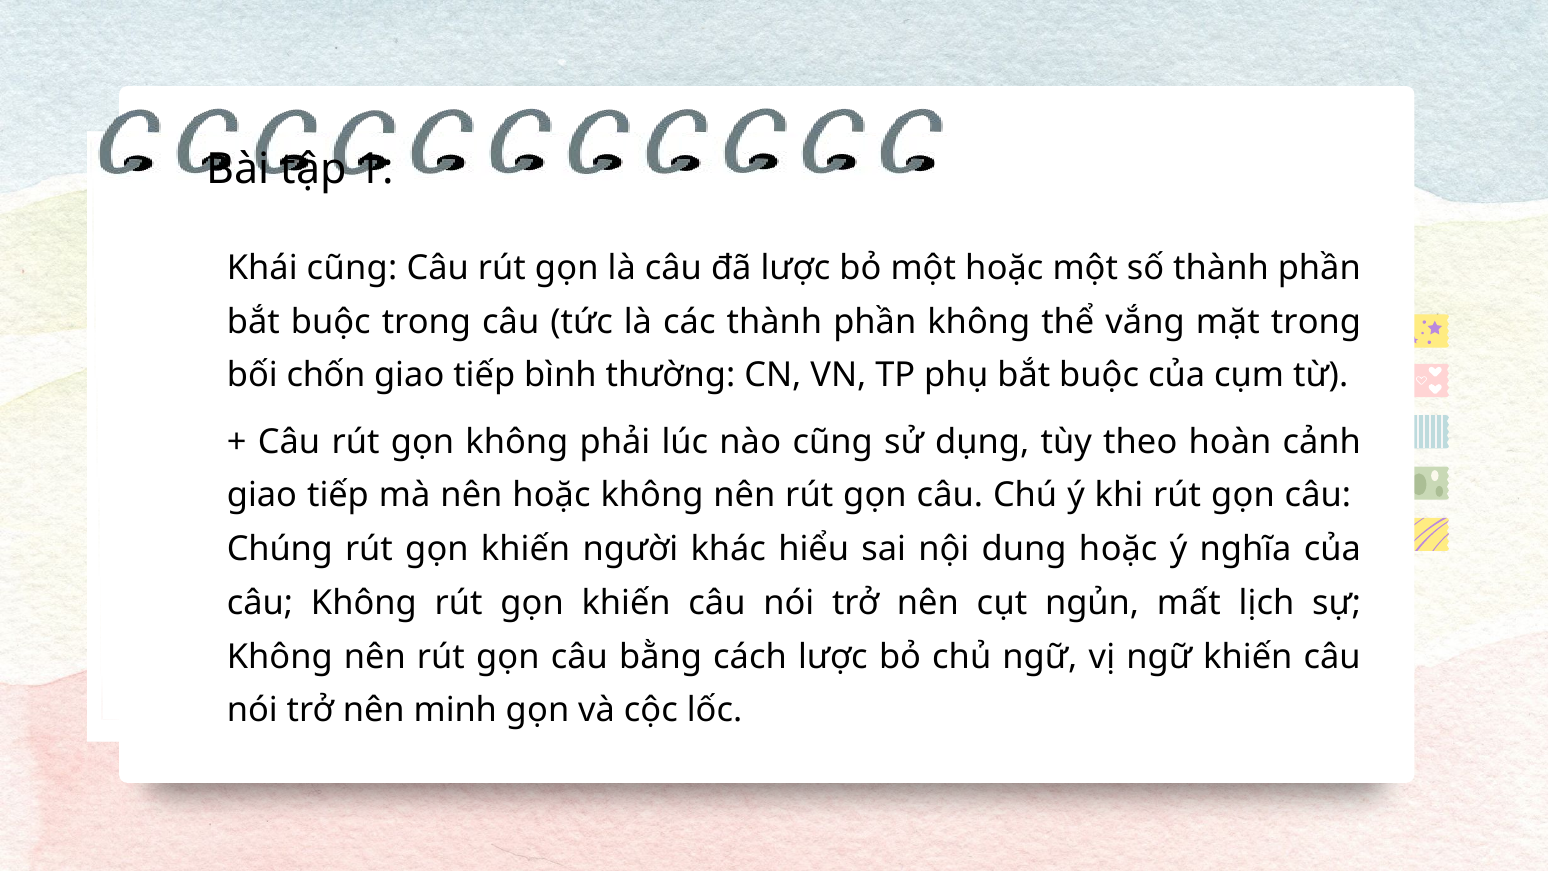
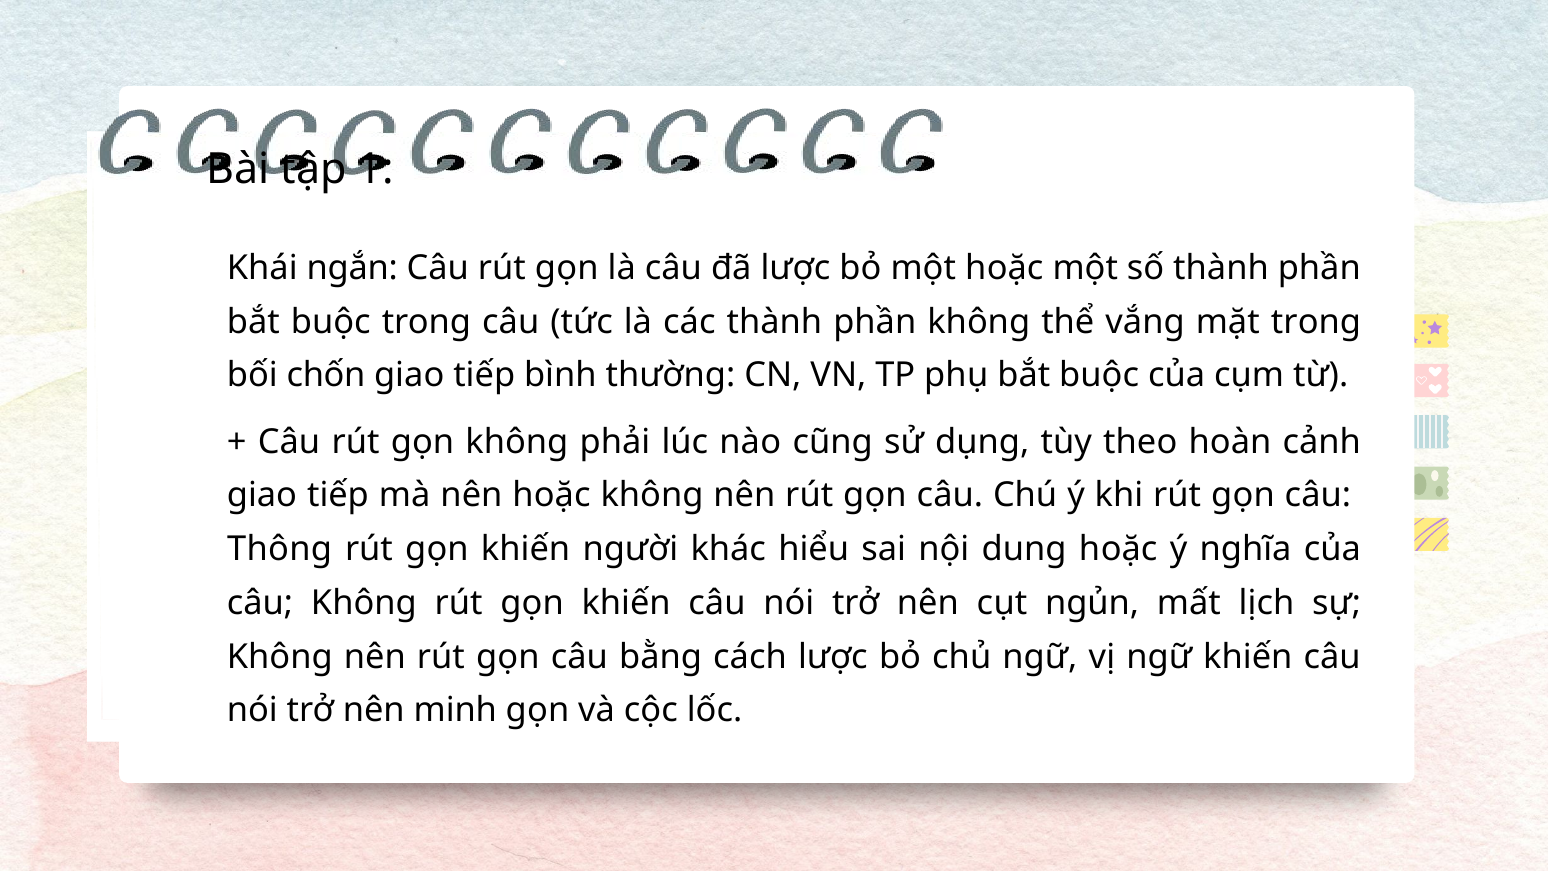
Khái cũng: cũng -> ngắn (352, 268)
Chúng: Chúng -> Thông (280, 549)
